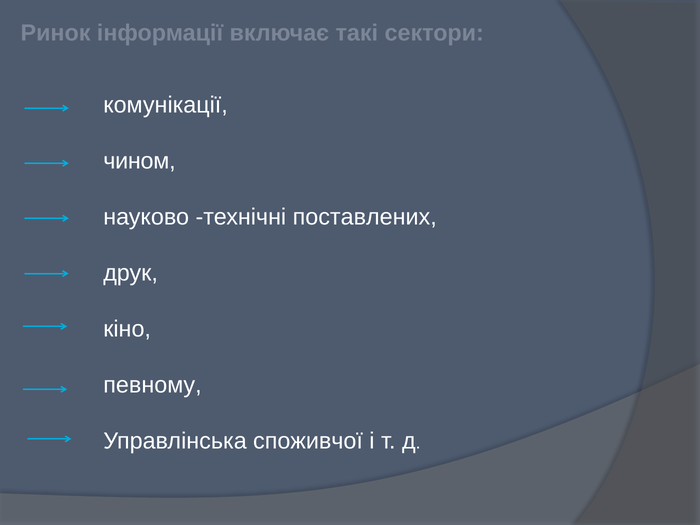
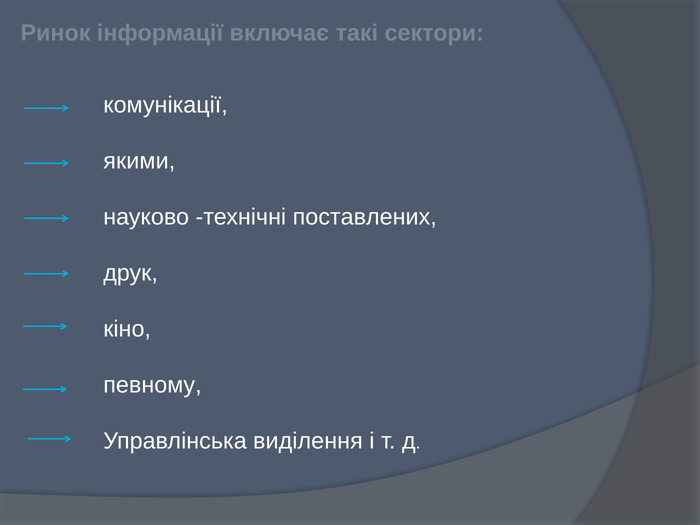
чином: чином -> якими (139, 161)
споживчої: споживчої -> виділення (308, 441)
